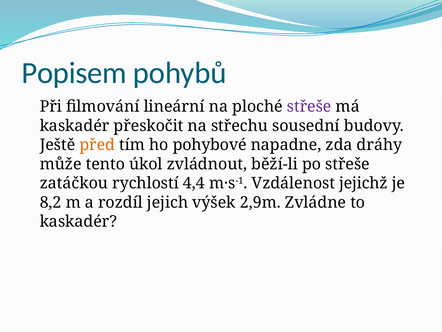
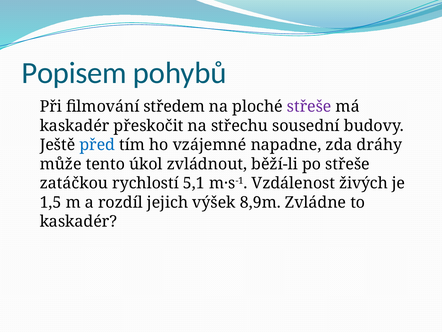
lineární: lineární -> středem (174, 106)
před colour: orange -> blue (97, 145)
pohybové: pohybové -> vzájemné (210, 145)
4,4: 4,4 -> 5,1 (194, 183)
jejichž: jejichž -> živých (363, 183)
8,2: 8,2 -> 1,5 (51, 202)
2,9m: 2,9m -> 8,9m (260, 202)
